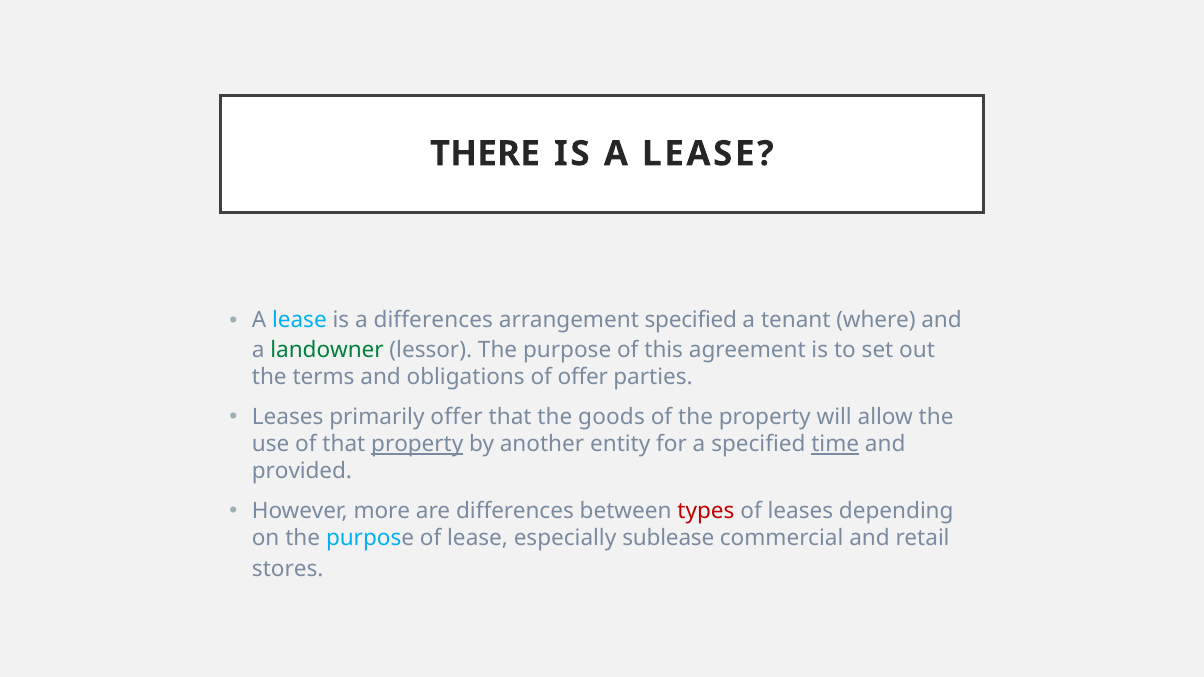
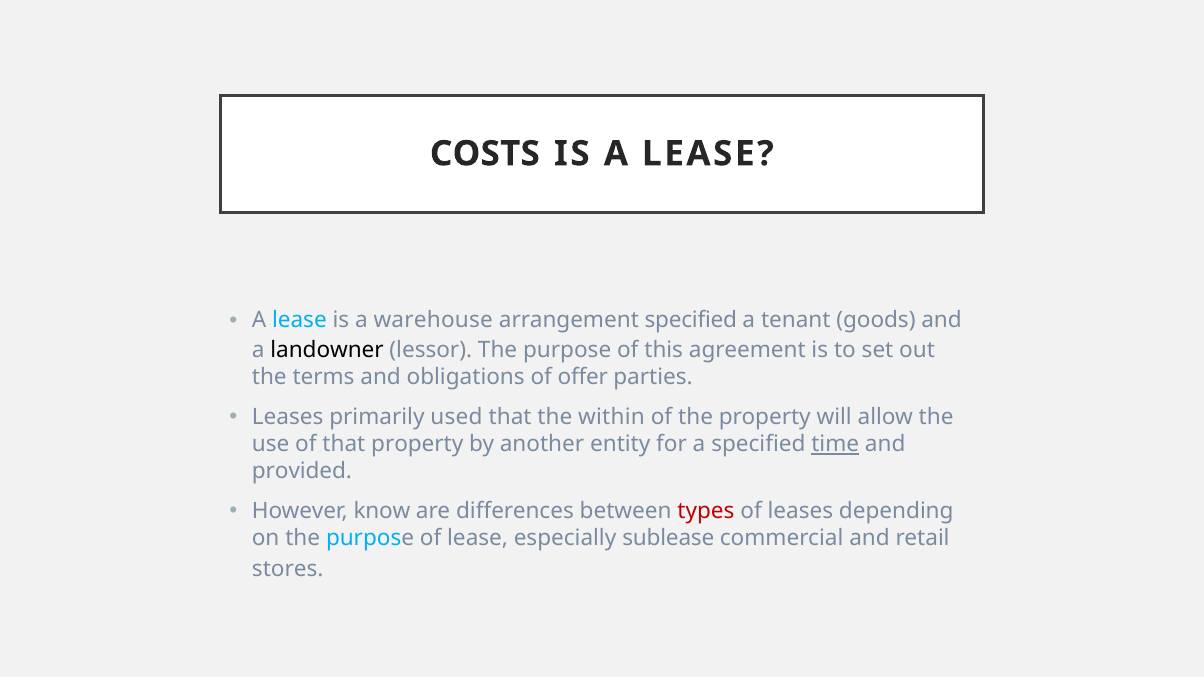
THERE: THERE -> COSTS (485, 154)
a differences: differences -> warehouse (433, 320)
where: where -> goods (876, 320)
landowner colour: green -> black (327, 351)
primarily offer: offer -> used (457, 417)
goods: goods -> within (612, 417)
property underline: present -> none (417, 444)
more: more -> know (382, 511)
